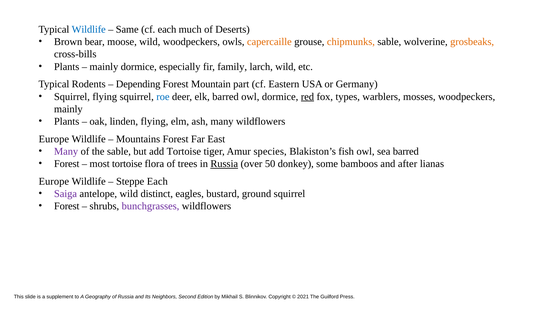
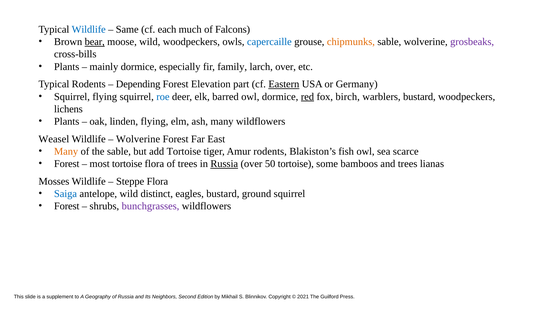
Deserts: Deserts -> Falcons (233, 29)
bear underline: none -> present (95, 42)
capercaille colour: orange -> blue (269, 42)
grosbeaks colour: orange -> purple (472, 42)
larch wild: wild -> over (286, 67)
Mountain: Mountain -> Elevation (211, 84)
Eastern underline: none -> present (284, 84)
types: types -> birch (348, 97)
warblers mosses: mosses -> bustard (419, 97)
mainly: mainly -> lichens (68, 109)
Europe: Europe -> Weasel (54, 139)
Mountains: Mountains -> Wolverine (138, 139)
Many colour: purple -> orange (66, 151)
Amur species: species -> rodents (270, 151)
sea barred: barred -> scarce (406, 151)
50 donkey: donkey -> tortoise (296, 164)
and after: after -> trees (408, 164)
Europe: Europe -> Mosses (54, 181)
Steppe Each: Each -> Flora (157, 181)
Saiga colour: purple -> blue (66, 194)
